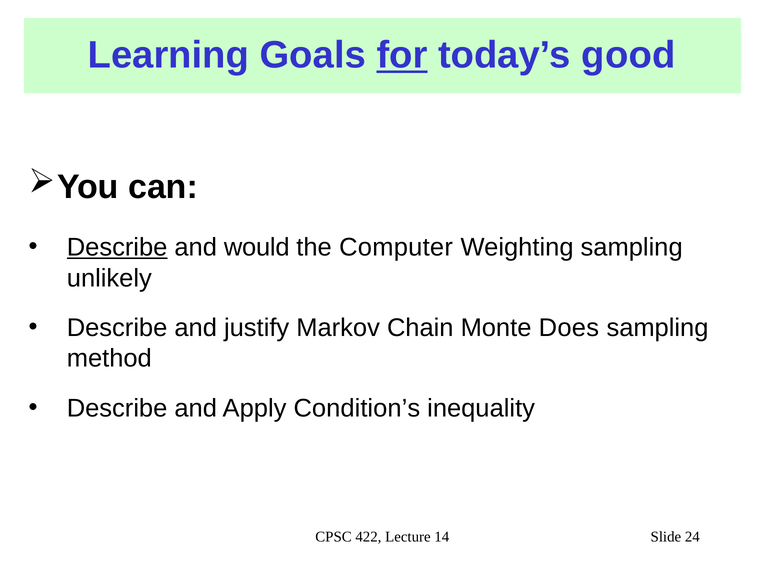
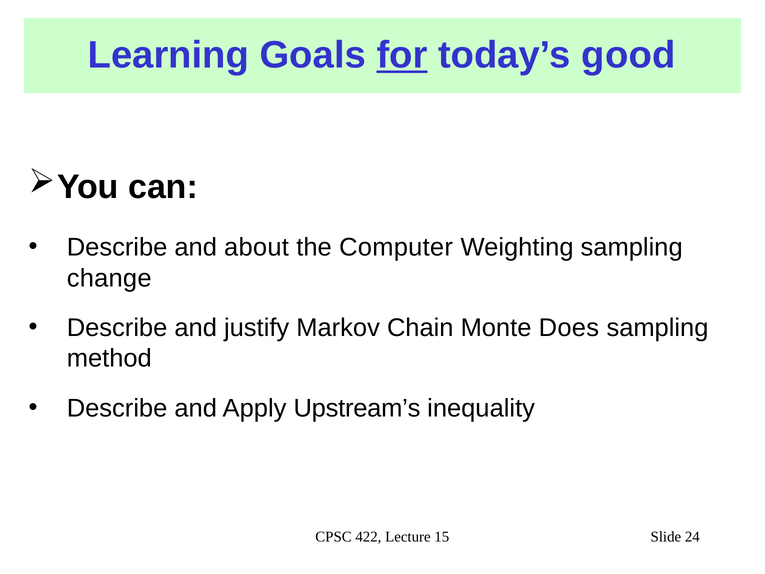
Describe underline: present -> none (117, 247)
would: would -> about (257, 247)
unlikely: unlikely -> change (109, 278)
Condition’s: Condition’s -> Upstream’s (357, 408)
14: 14 -> 15 (442, 537)
